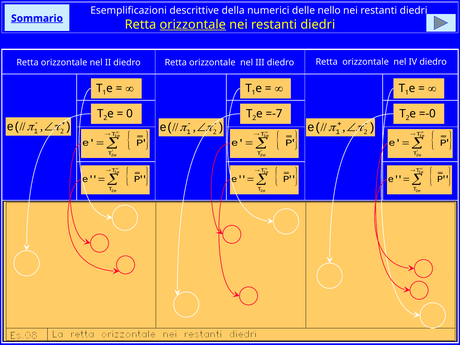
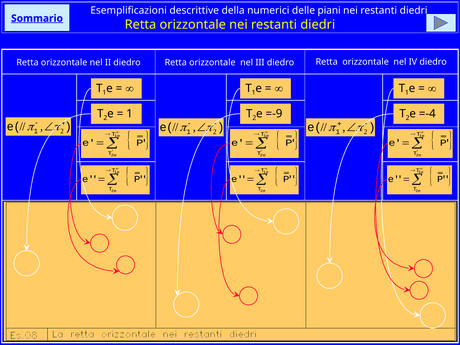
nello: nello -> piani (329, 10)
orizzontale underline: present -> none (193, 24)
0: 0 -> 1 (130, 114)
=-7: =-7 -> =-9 (274, 114)
=-0: =-0 -> =-4 (427, 114)
